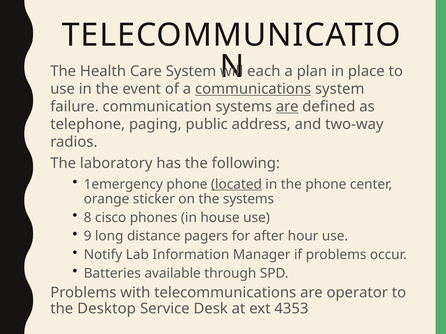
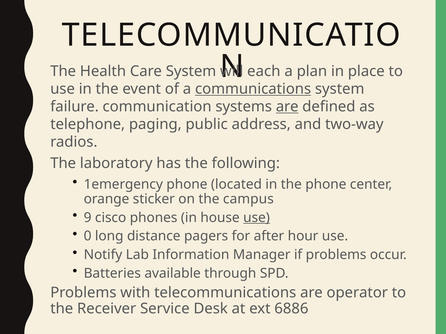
located underline: present -> none (236, 185)
the systems: systems -> campus (248, 199)
8: 8 -> 9 (88, 218)
use underline: none -> present (257, 218)
9: 9 -> 0 (88, 236)
Desktop: Desktop -> Receiver (107, 309)
4353: 4353 -> 6886 (291, 309)
